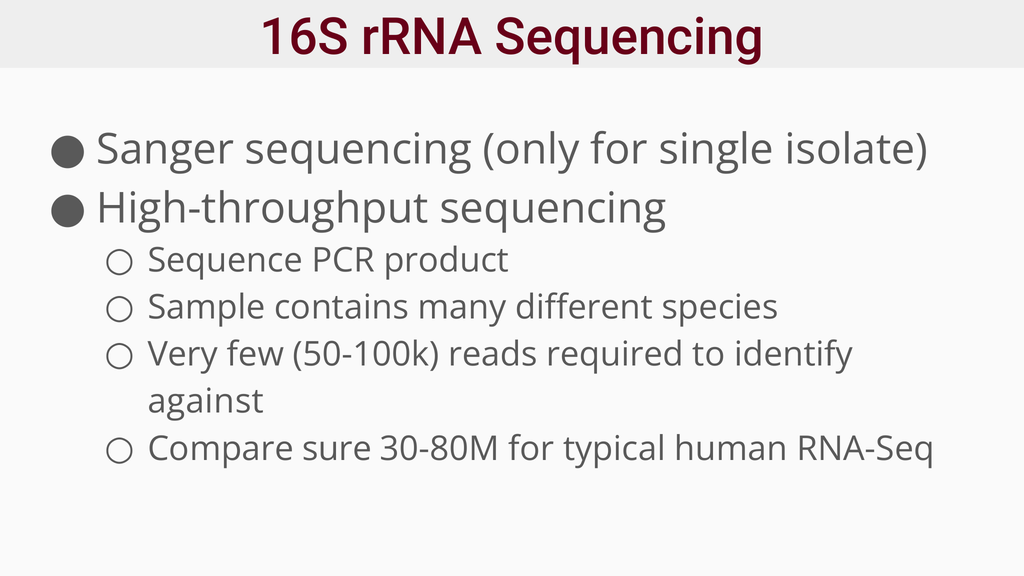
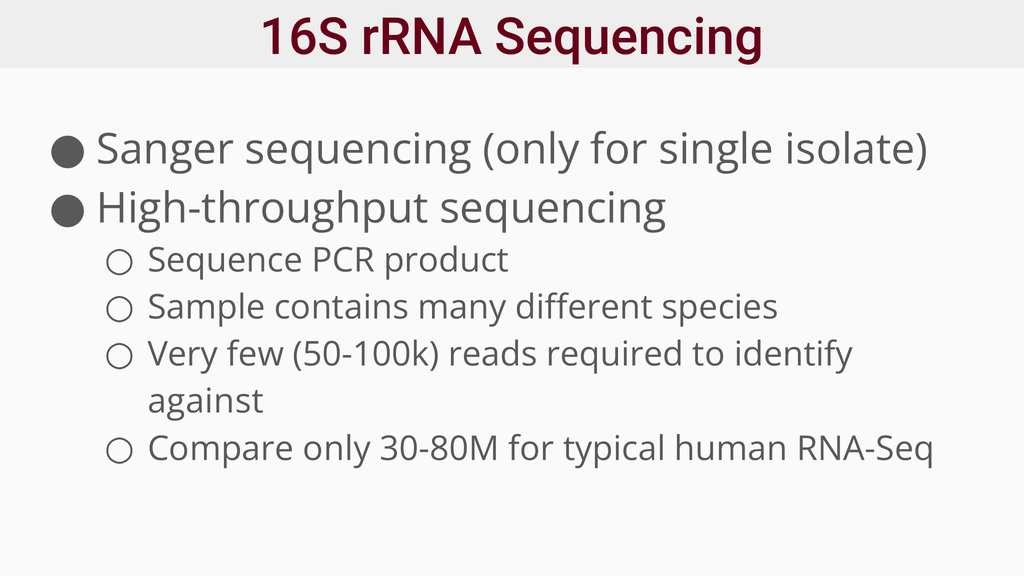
Compare sure: sure -> only (337, 449)
